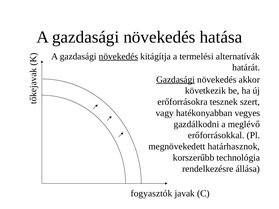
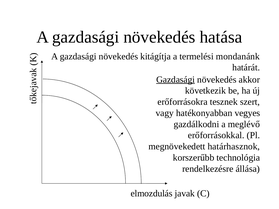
növekedés underline: present -> none (118, 56)
alternatívák: alternatívák -> mondanánk (238, 56)
fogyasztók: fogyasztók -> elmozdulás (152, 194)
